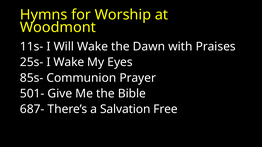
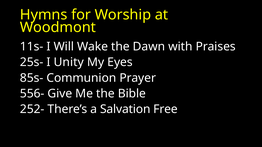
I Wake: Wake -> Unity (69, 62)
501-: 501- -> 556- (32, 94)
687-: 687- -> 252- (32, 110)
